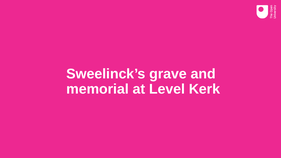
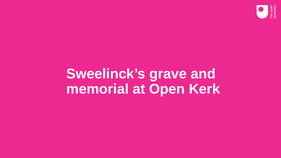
Level: Level -> Open (167, 89)
